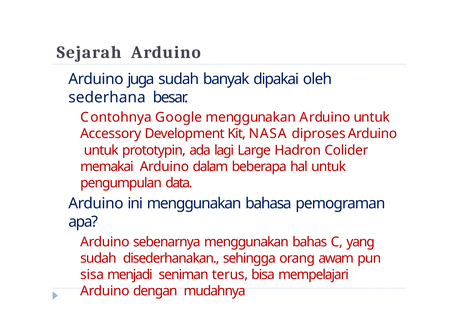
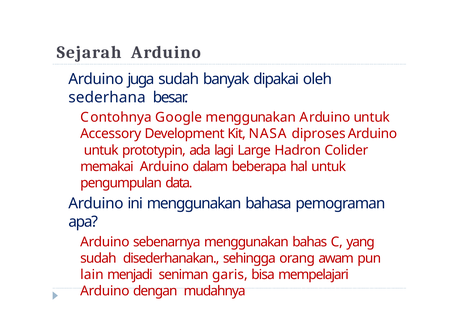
sisa: sisa -> lain (92, 274)
terus: terus -> garis (230, 274)
